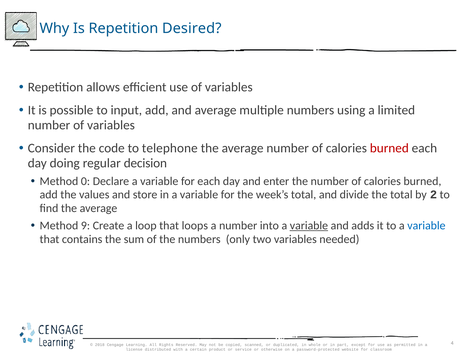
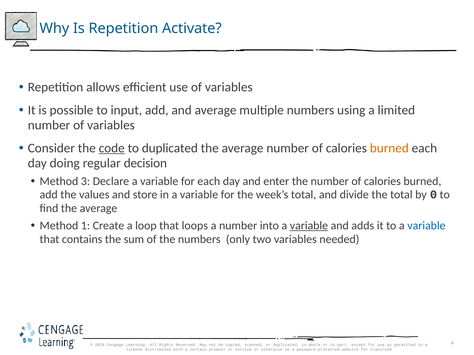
Desired: Desired -> Activate (192, 28)
code underline: none -> present (112, 148)
to telephone: telephone -> duplicated (170, 148)
burned colour: red -> orange (389, 148)
0: 0 -> 3 (85, 182)
2: 2 -> 0 (433, 195)
9: 9 -> 1 (85, 226)
